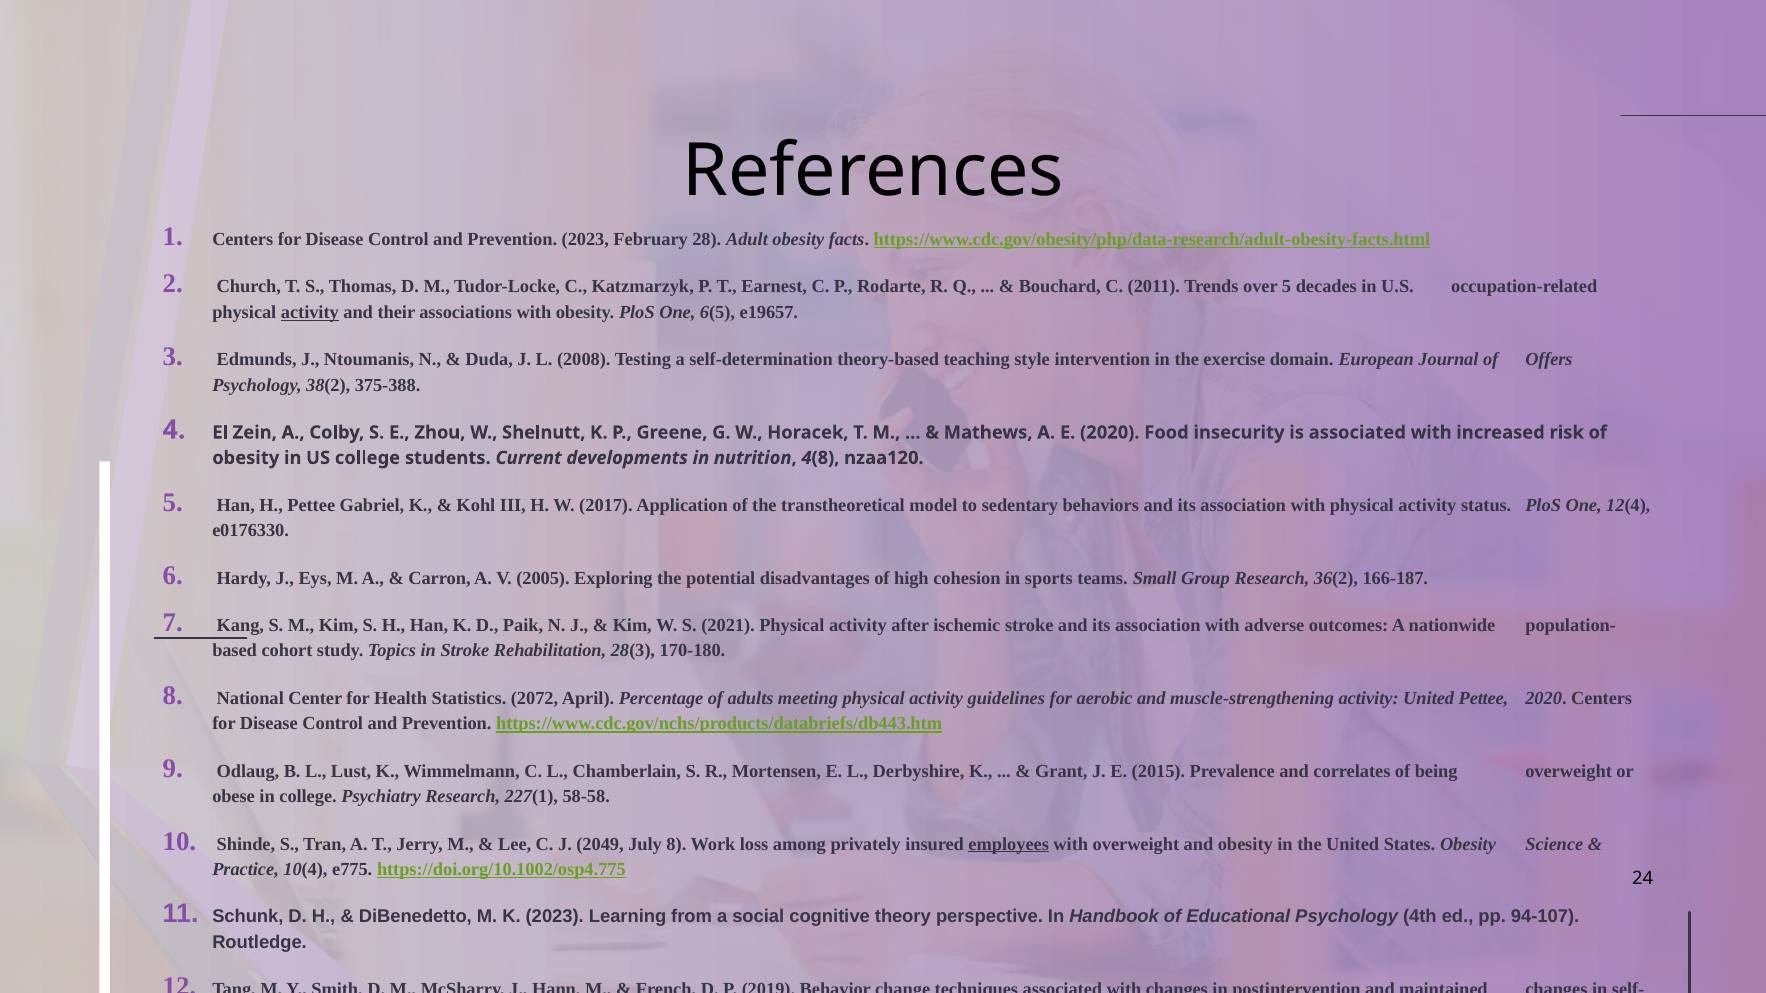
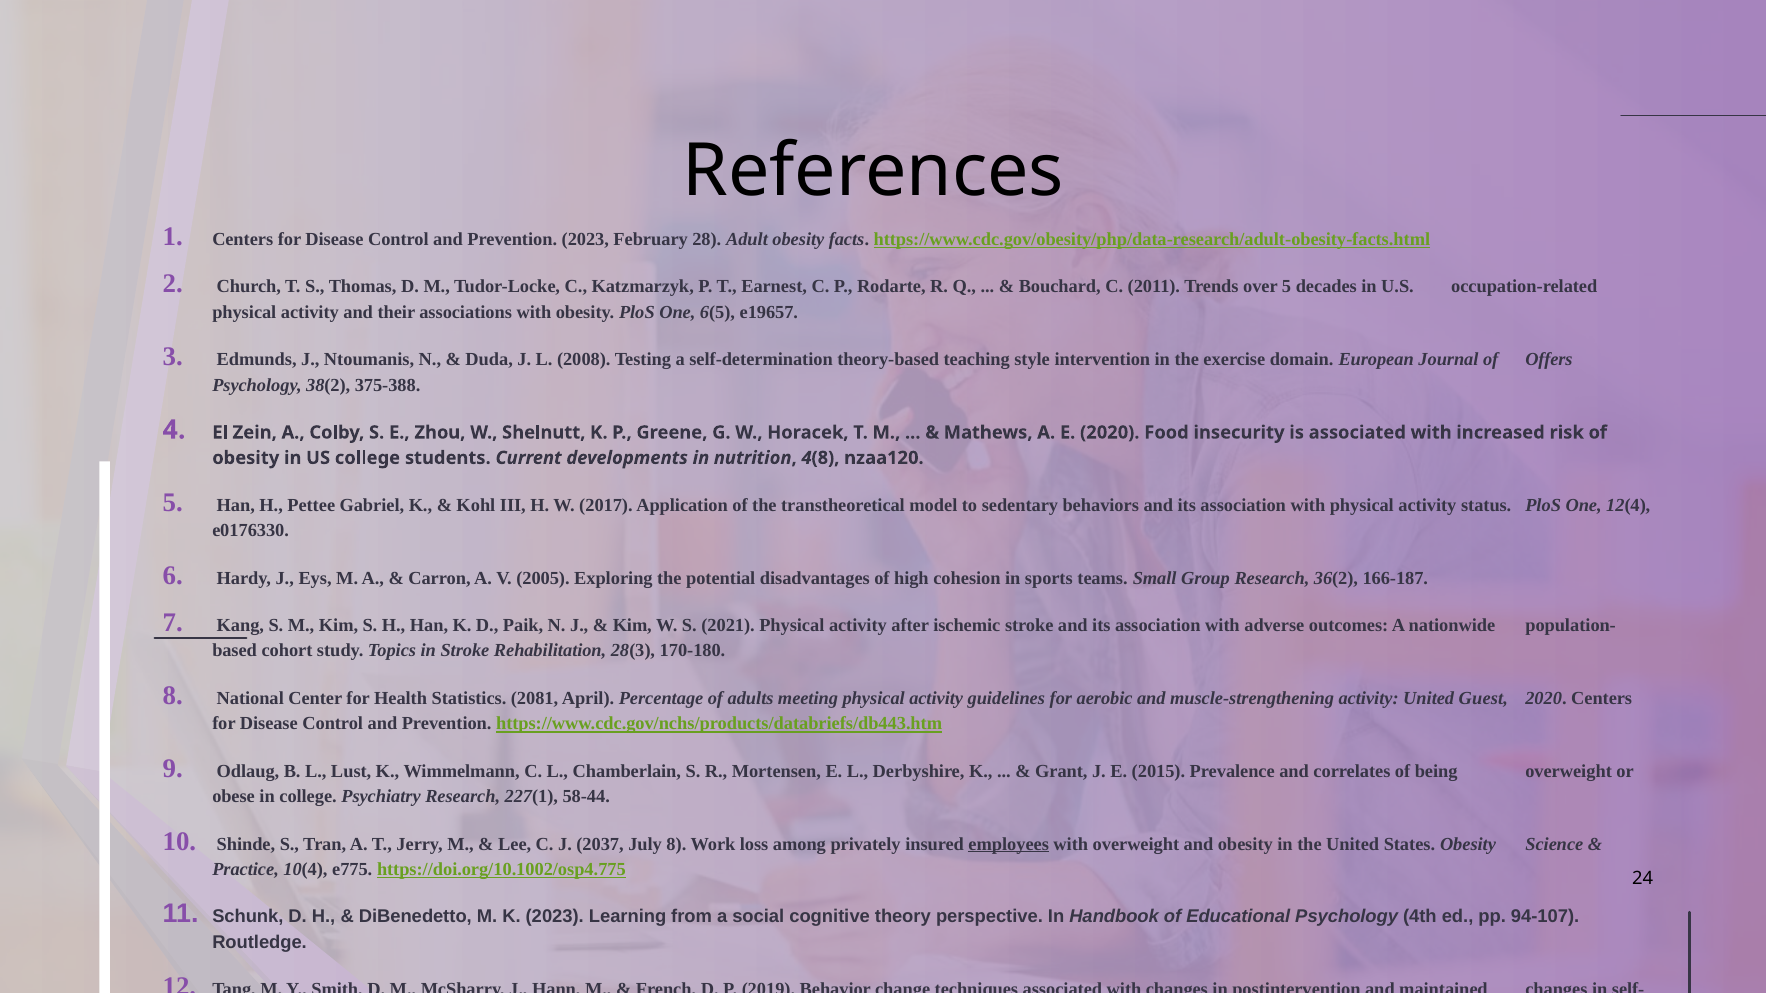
activity underline: present -> none (310, 312)
2072: 2072 -> 2081 (535, 699)
United Pettee: Pettee -> Guest (1483, 699)
58-58: 58-58 -> 58-44 (586, 797)
2049: 2049 -> 2037 (600, 844)
